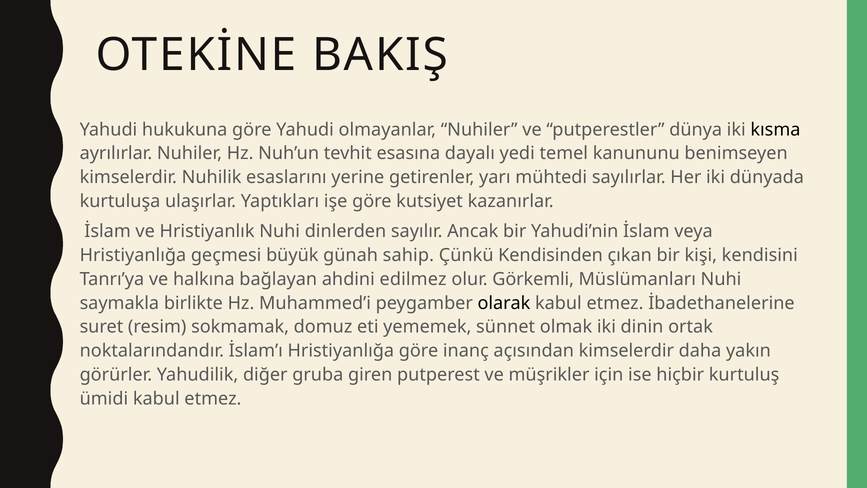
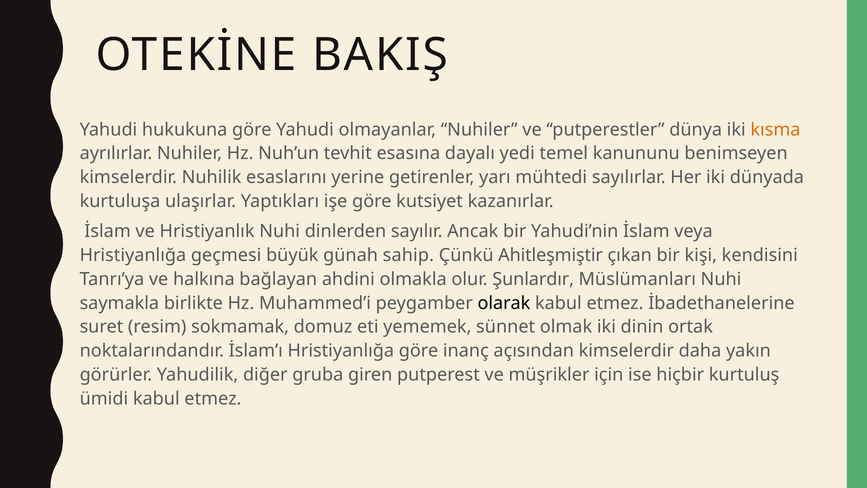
kısma colour: black -> orange (775, 130)
Kendisinden: Kendisinden -> Ahitleşmiştir (551, 255)
edilmez: edilmez -> olmakla (413, 279)
Görkemli: Görkemli -> Şunlardır (533, 279)
